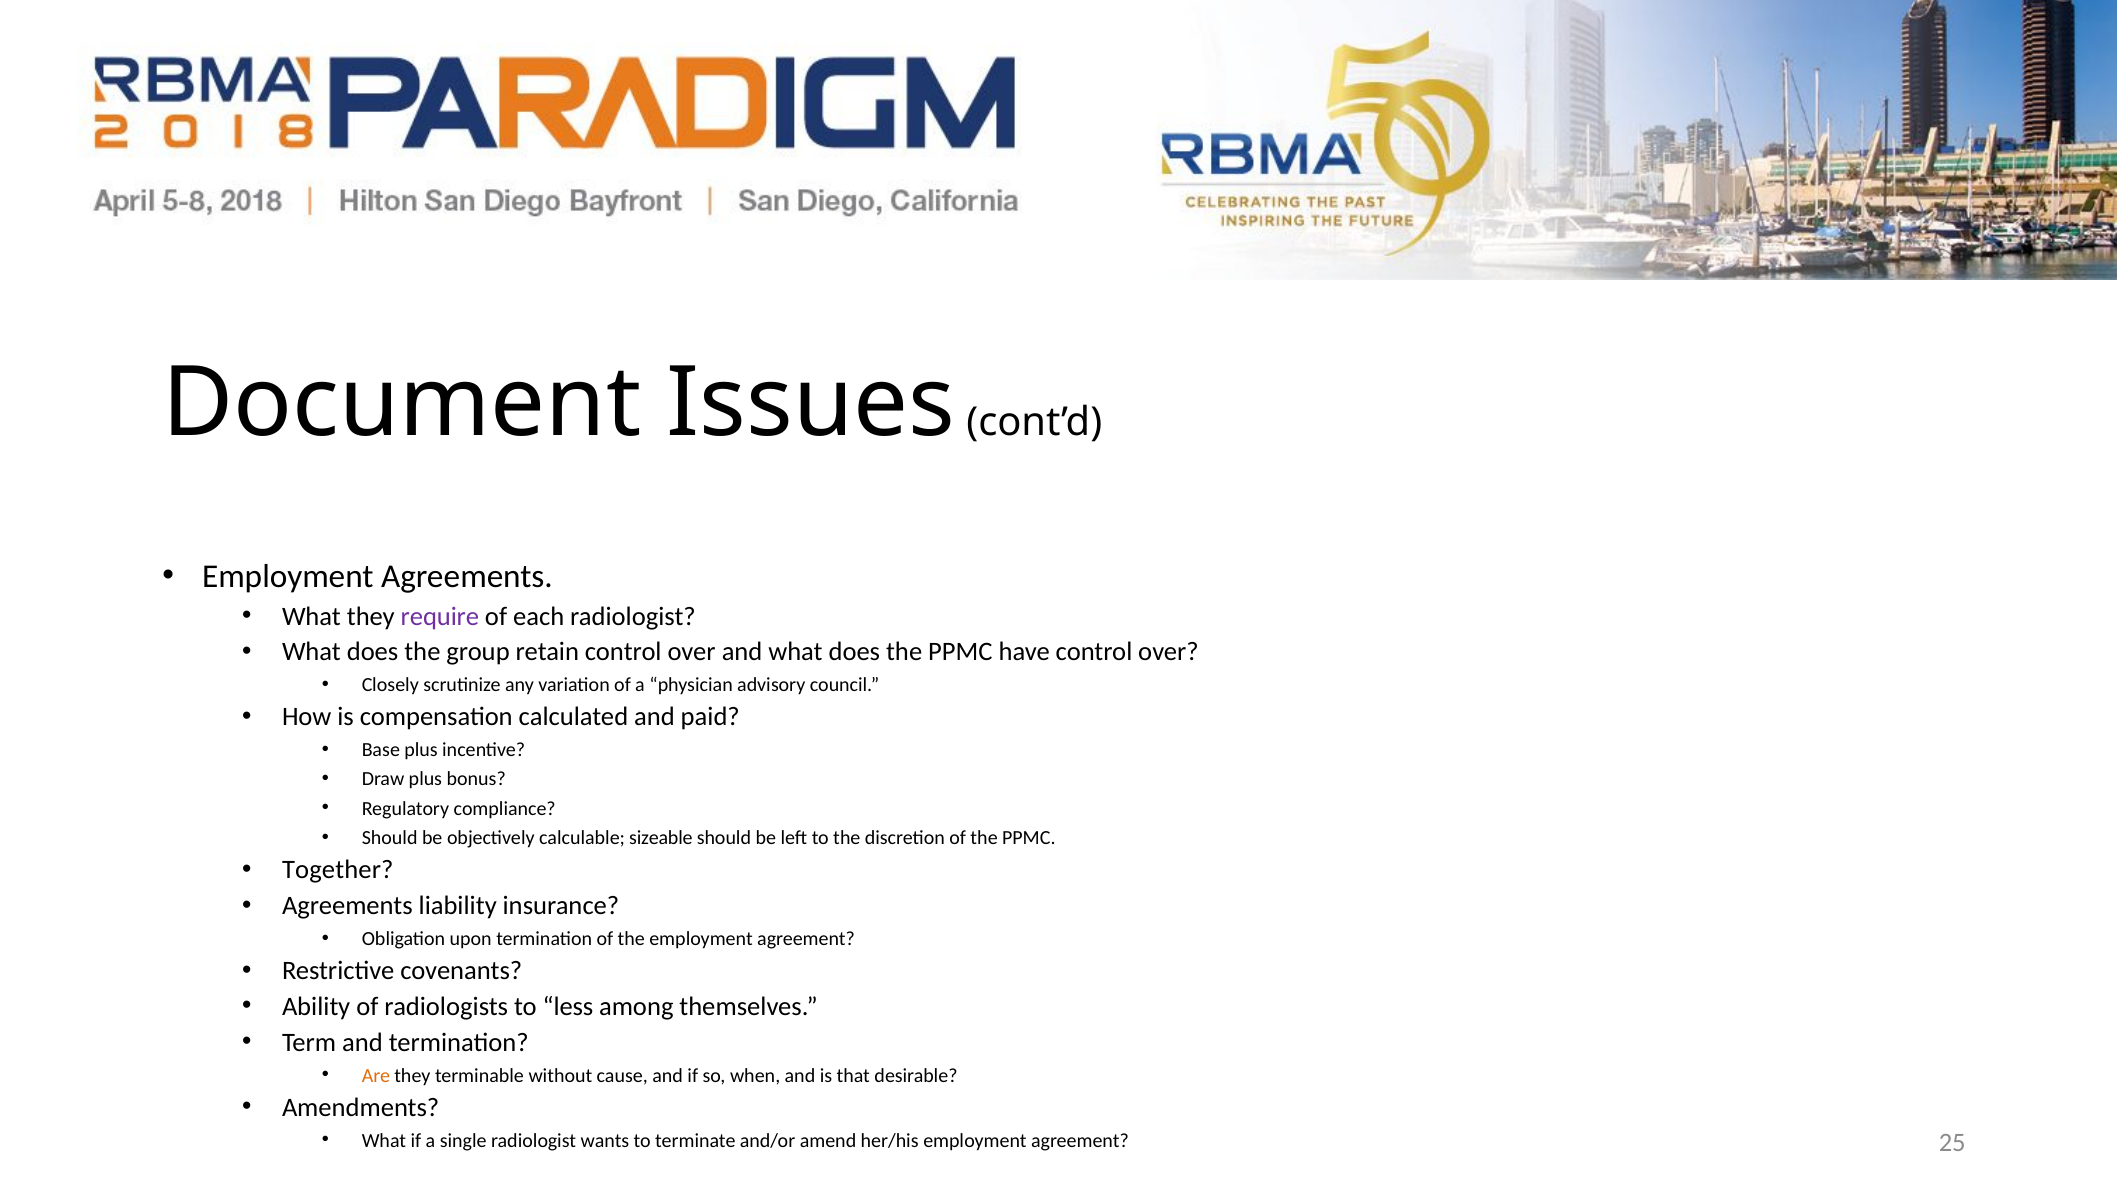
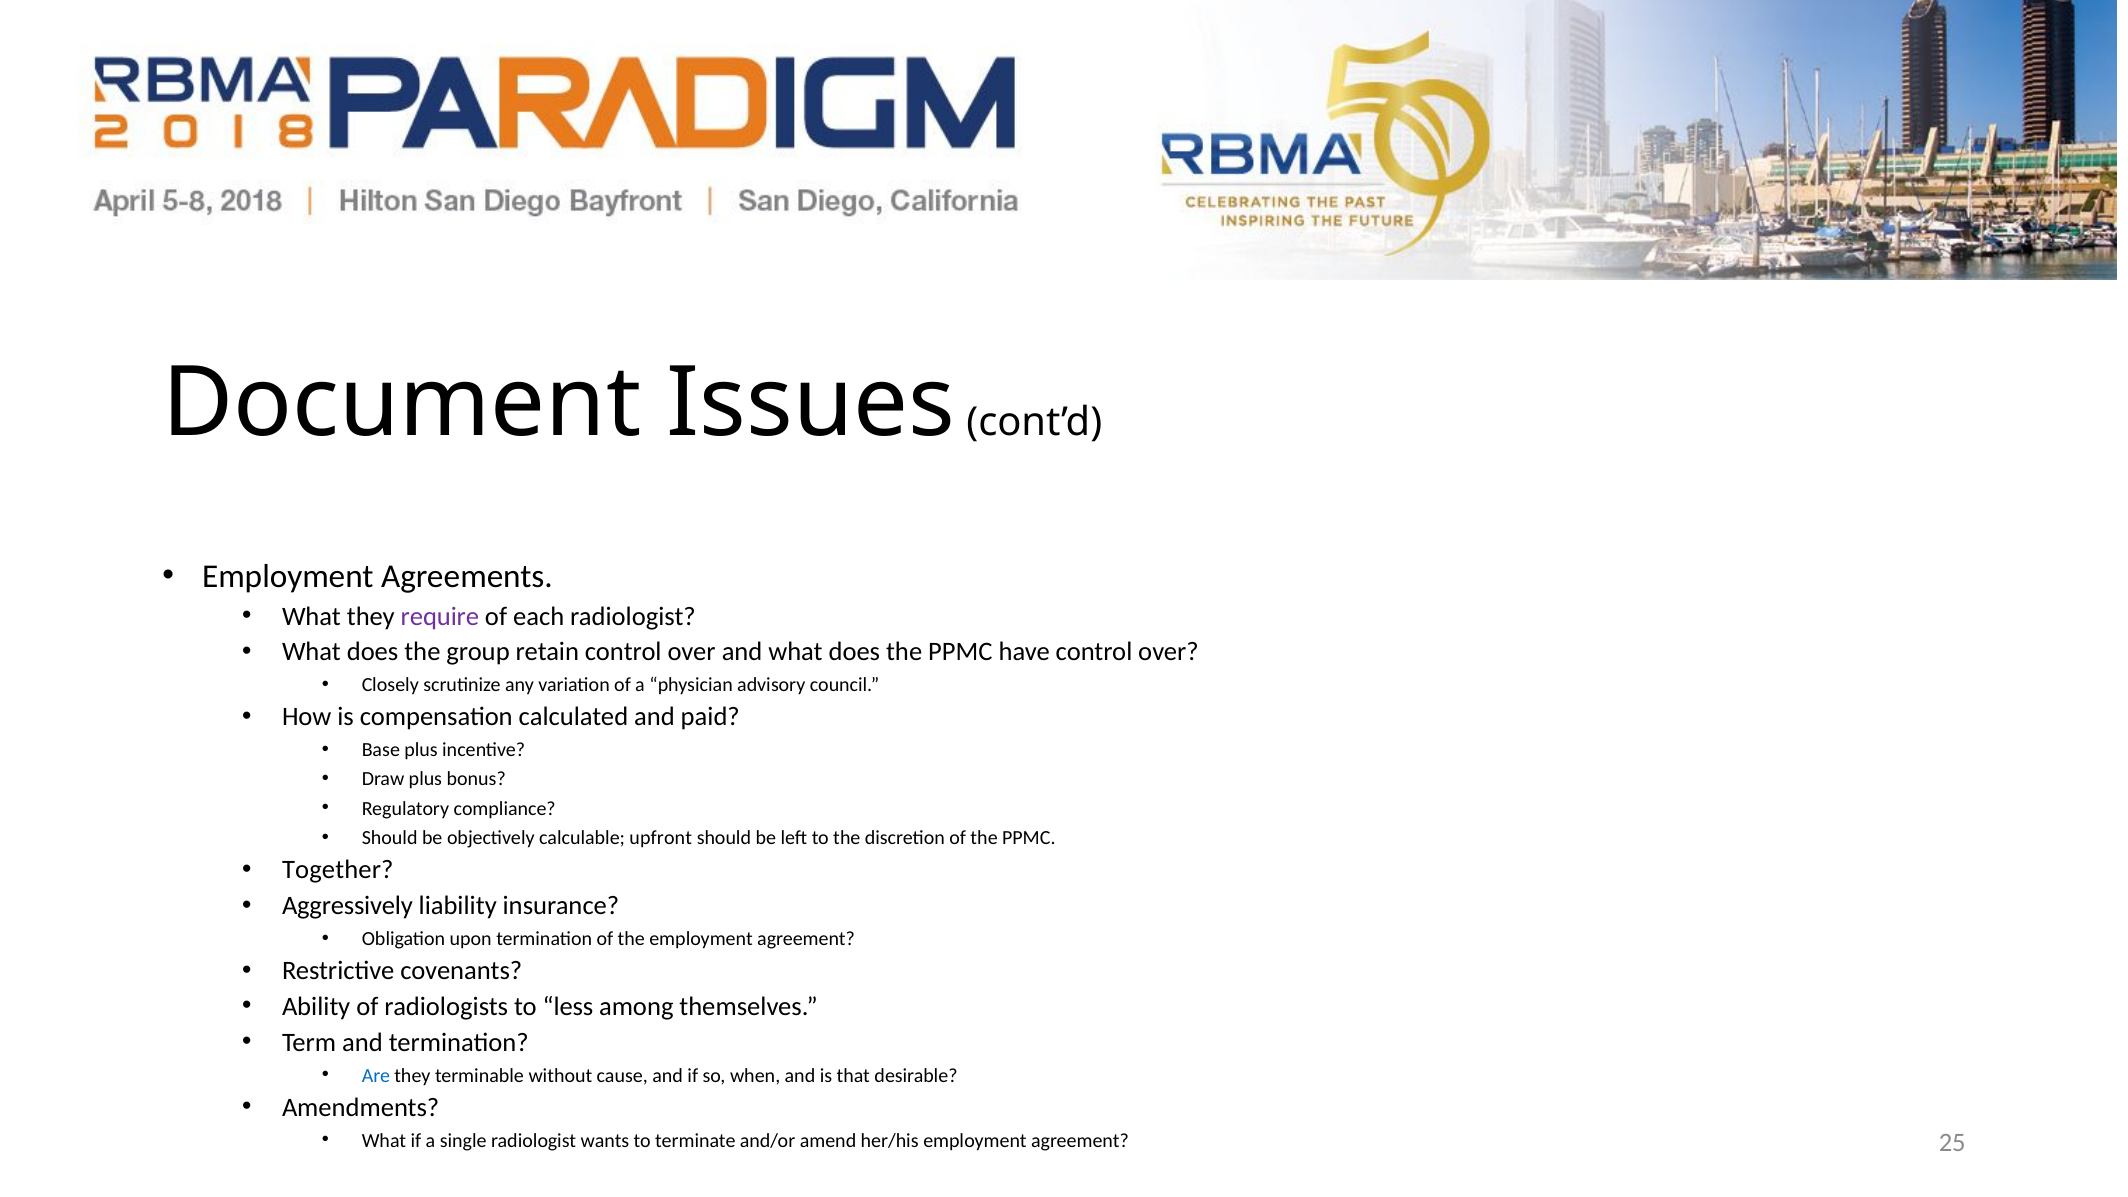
sizeable: sizeable -> upfront (661, 838)
Agreements: Agreements -> Aggressively (347, 906)
Are colour: orange -> blue (376, 1076)
